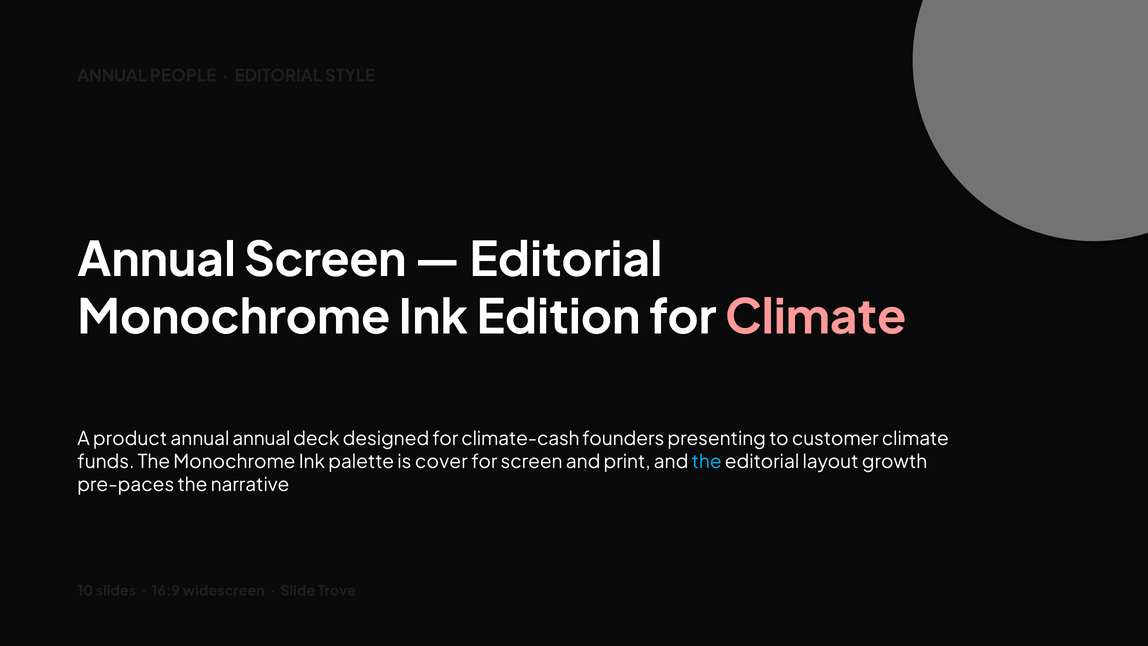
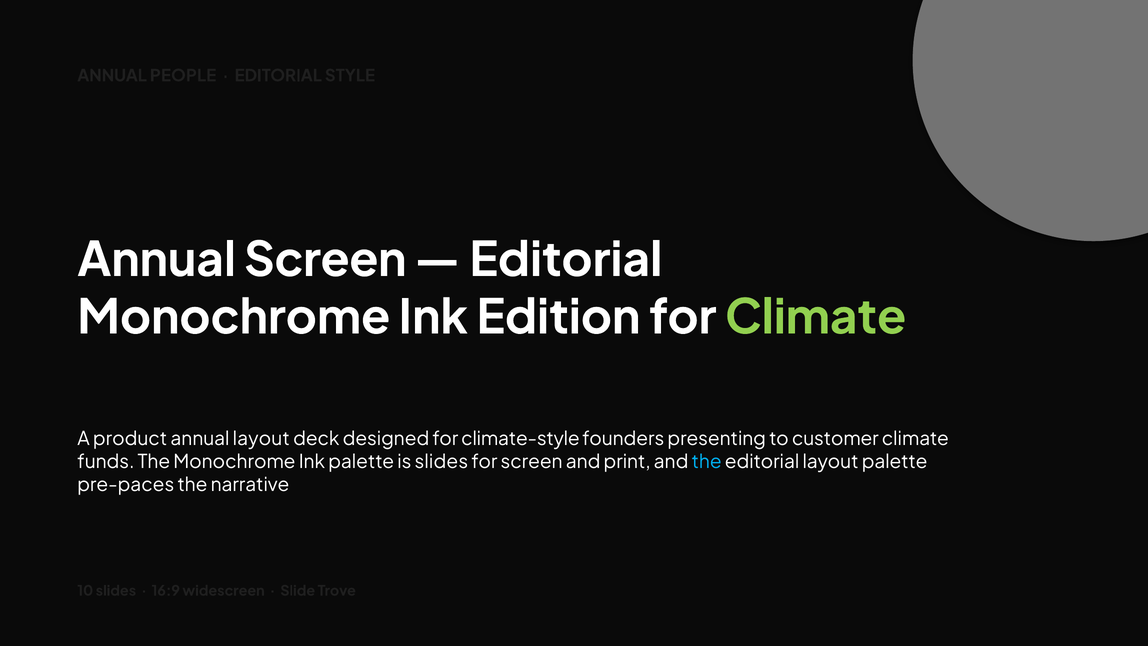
Climate colour: pink -> light green (816, 318)
annual annual: annual -> layout (261, 439)
climate-cash: climate-cash -> climate-style (520, 439)
is cover: cover -> slides (441, 462)
layout growth: growth -> palette (895, 462)
